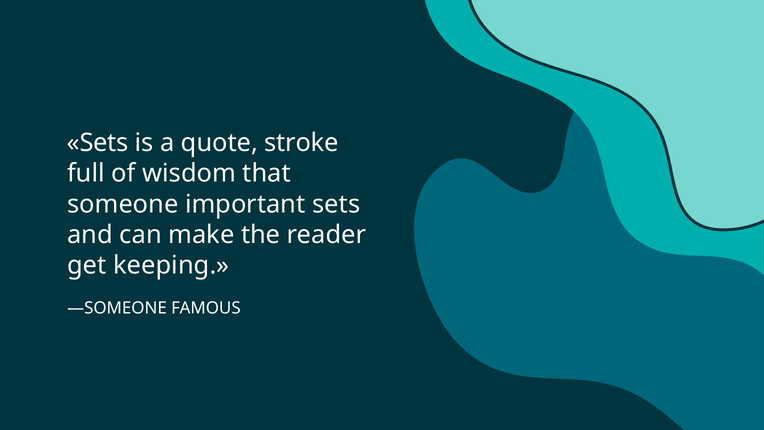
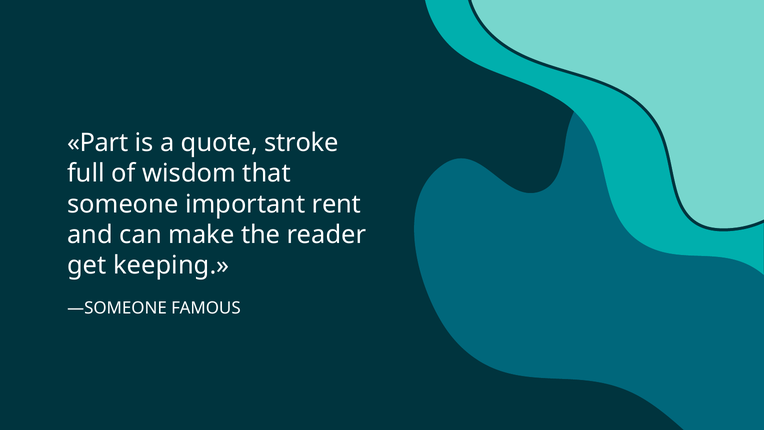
Sets: Sets -> Part (98, 143)
important sets: sets -> rent (336, 204)
